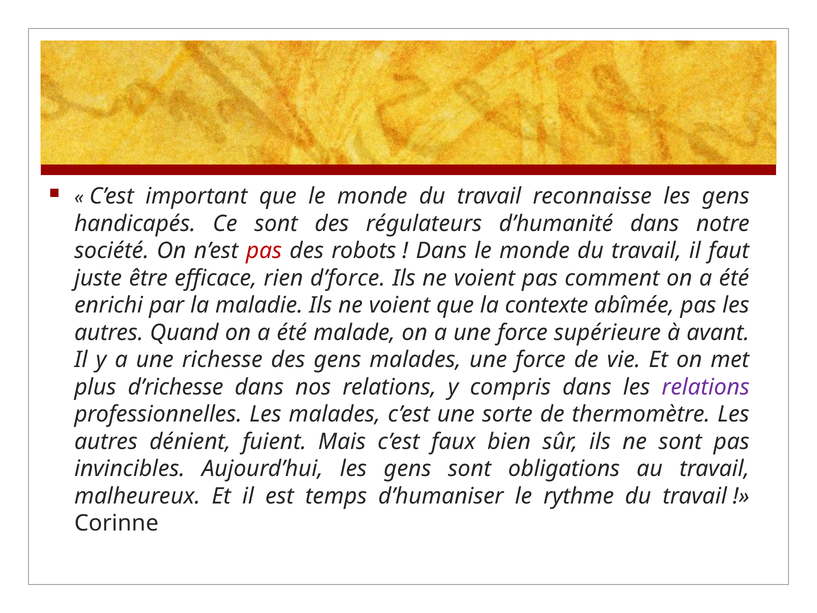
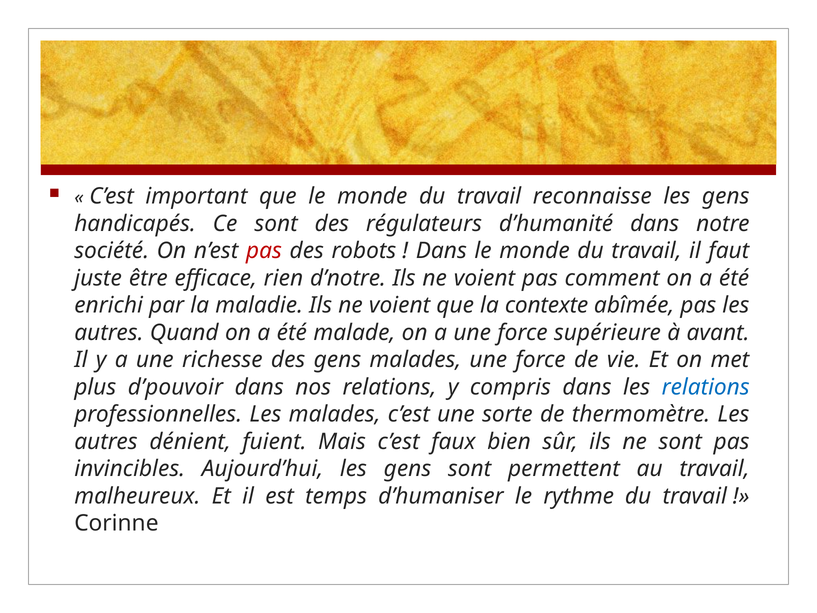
d’force: d’force -> d’notre (348, 278)
d’richesse: d’richesse -> d’pouvoir (175, 387)
relations colour: purple -> blue (706, 387)
obligations: obligations -> permettent (564, 469)
